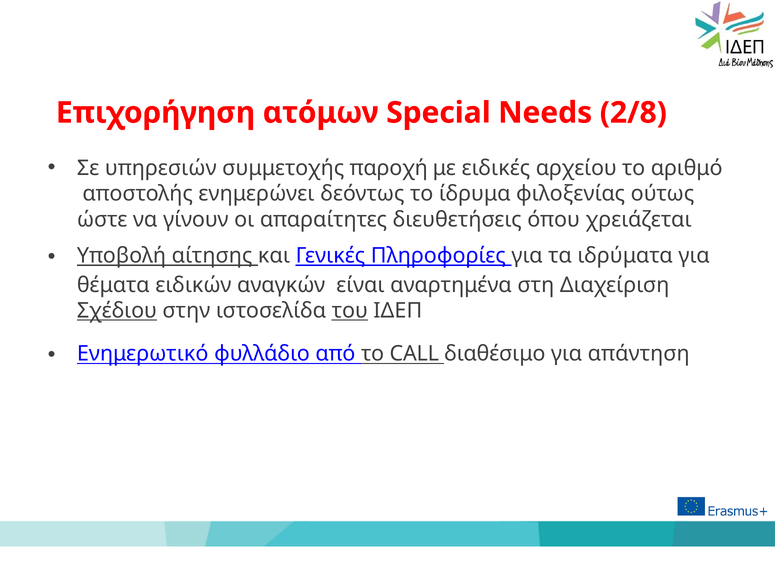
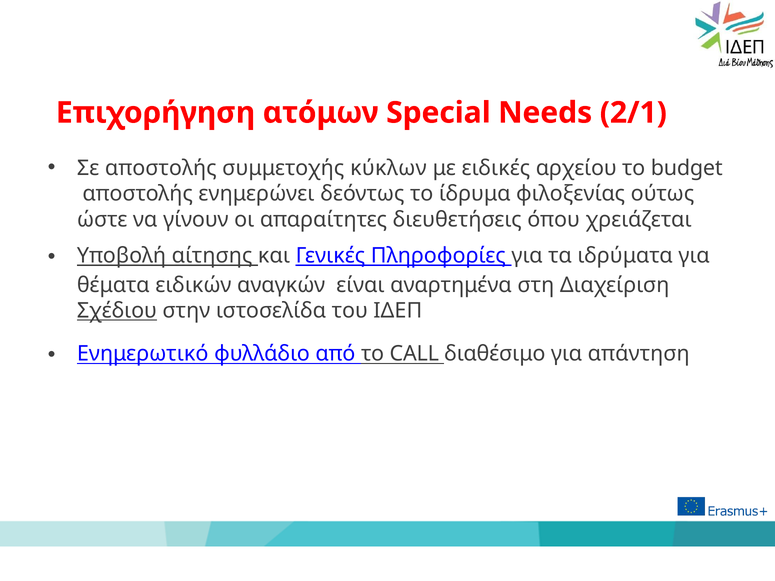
2/8: 2/8 -> 2/1 (633, 113)
Σε υπηρεσιών: υπηρεσιών -> αποστολής (161, 168)
παροχή: παροχή -> κύκλων (388, 168)
αριθμό: αριθμό -> budget (687, 168)
του underline: present -> none (350, 311)
